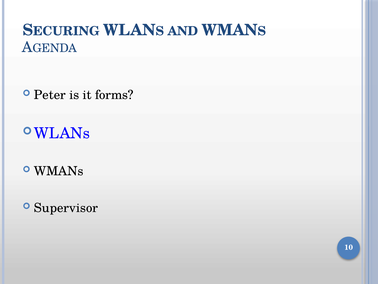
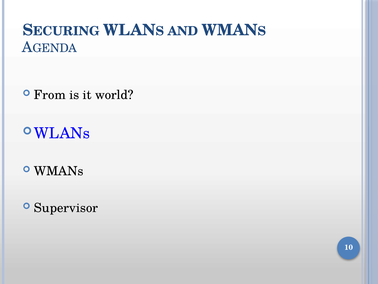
Peter: Peter -> From (50, 95)
forms: forms -> world (114, 95)
